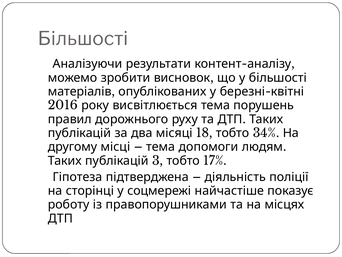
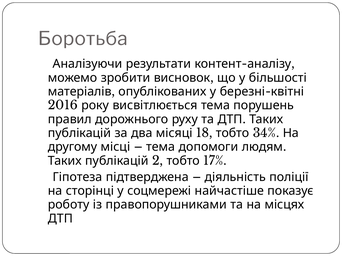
Більшості: Більшості -> Боротьба (83, 39)
3: 3 -> 2 (158, 160)
